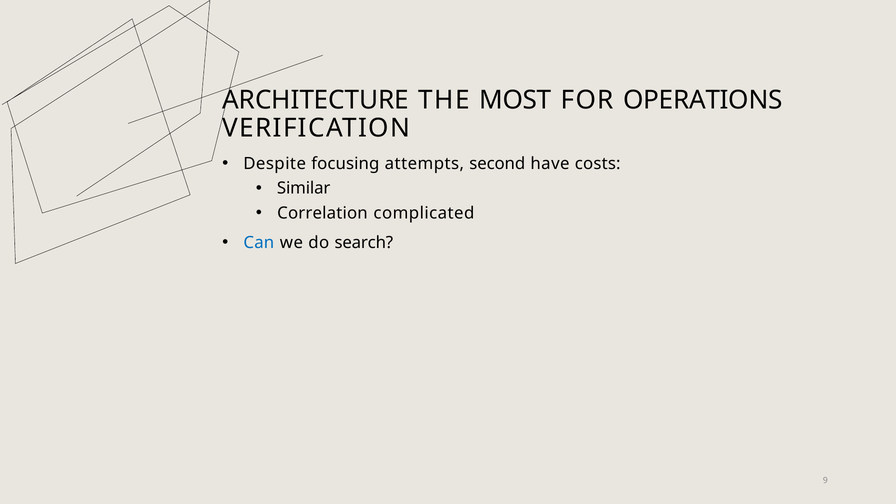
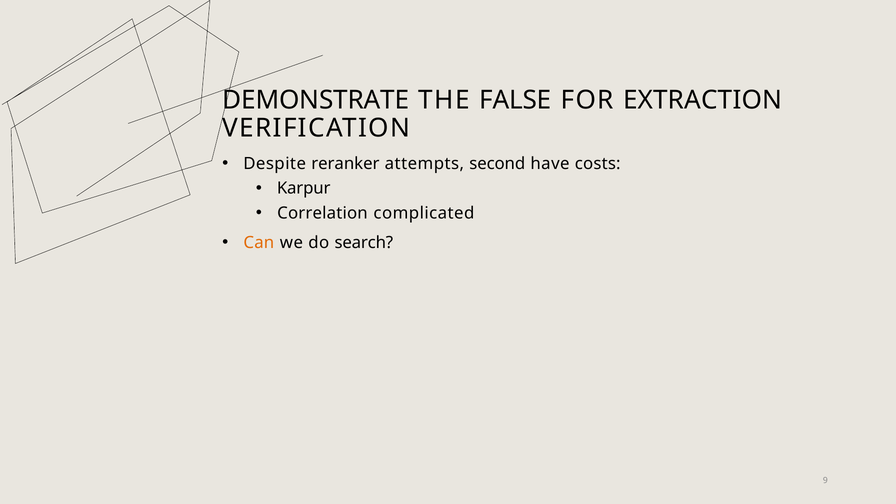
ARCHITECTURE: ARCHITECTURE -> DEMONSTRATE (316, 100)
MOST: MOST -> FALSE (515, 100)
OPERATIONS: OPERATIONS -> EXTRACTION (703, 100)
focusing: focusing -> reranker (345, 164)
Similar: Similar -> Karpur (304, 188)
Can colour: blue -> orange (259, 243)
